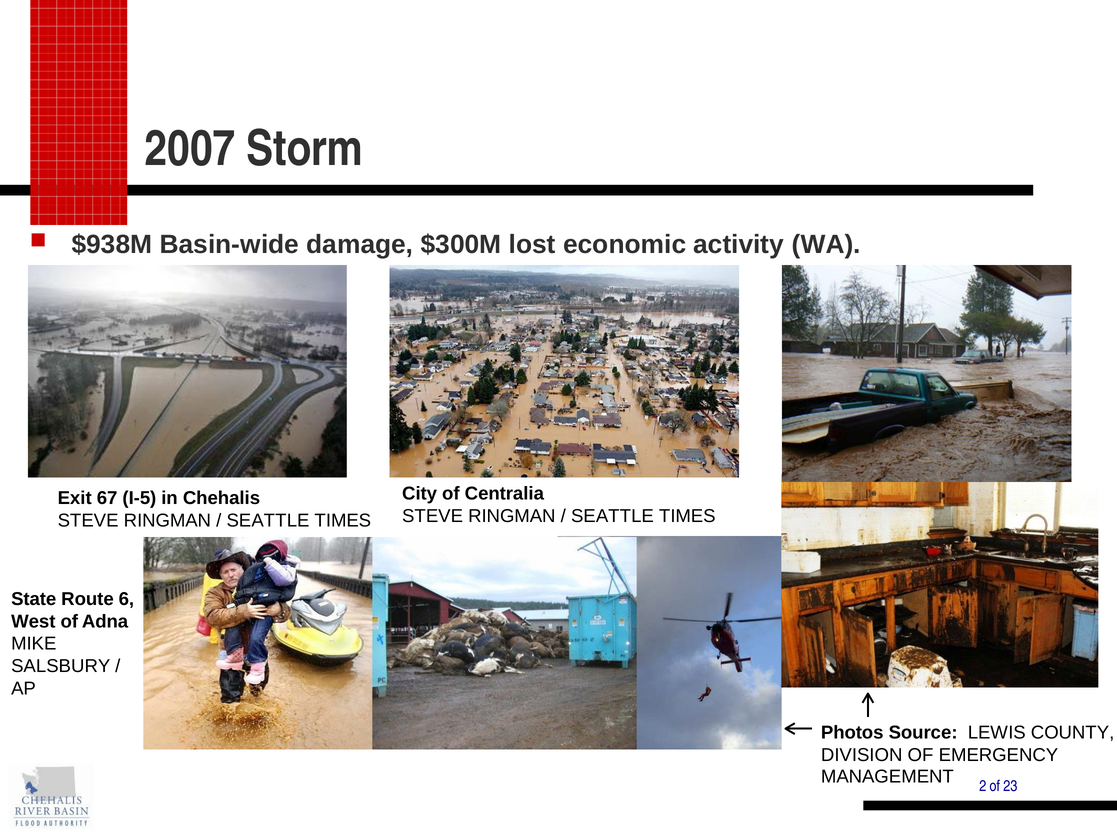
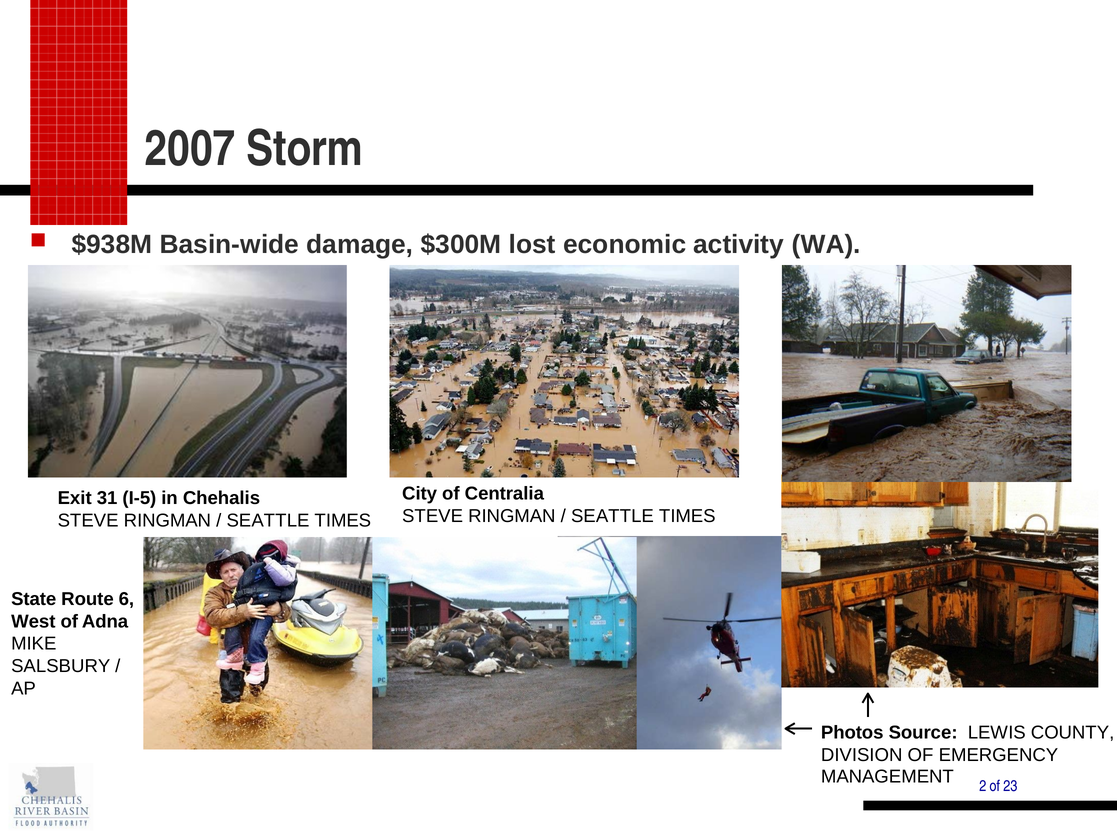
67: 67 -> 31 (107, 498)
